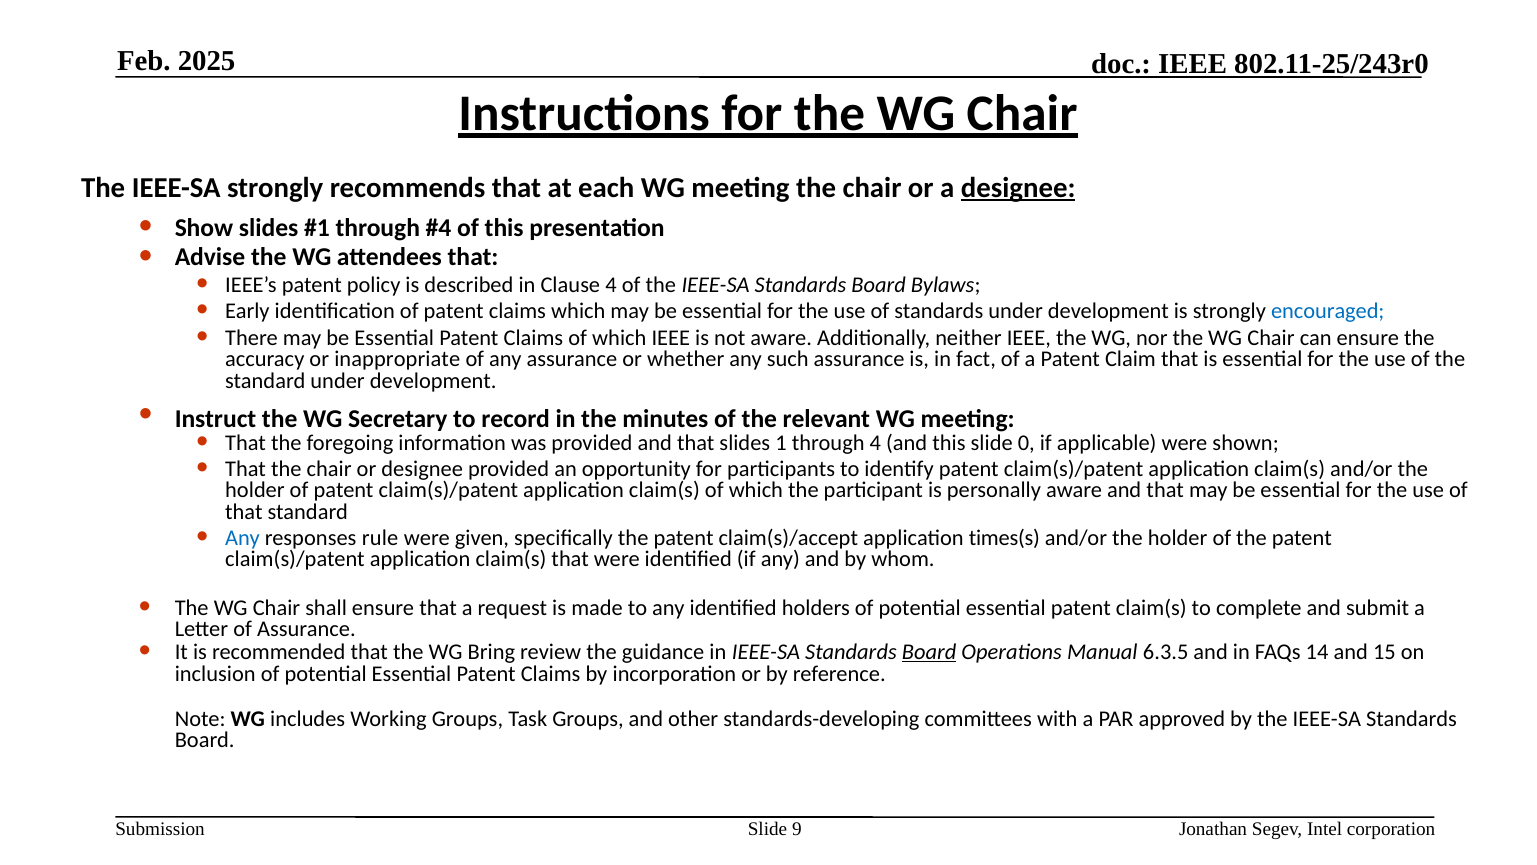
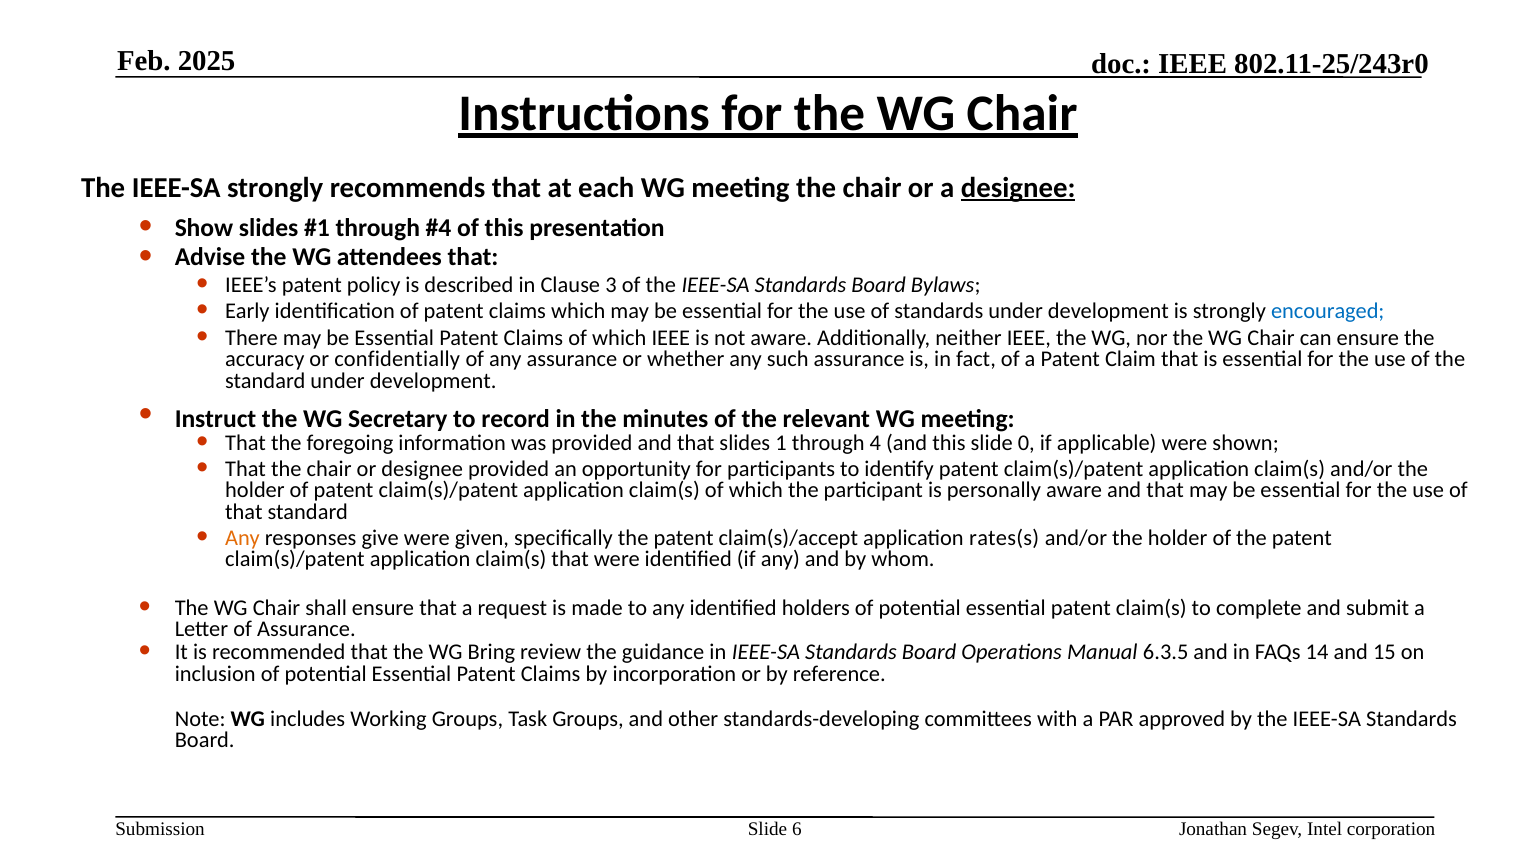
Clause 4: 4 -> 3 (611, 285)
inappropriate: inappropriate -> confidentially (397, 359)
Any colour: blue -> orange (242, 537)
rule: rule -> give (380, 537)
times(s: times(s -> rates(s (1004, 537)
Board underline: present -> none (929, 652)
9: 9 -> 6 (797, 829)
